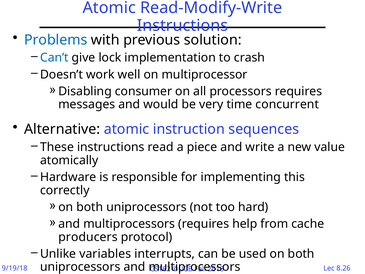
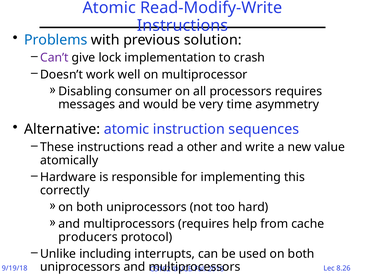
Can’t colour: blue -> purple (54, 58)
concurrent: concurrent -> asymmetry (287, 104)
piece: piece -> other (202, 147)
variables: variables -> including (105, 254)
